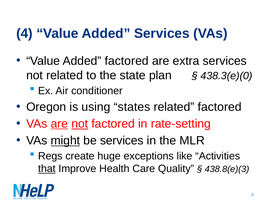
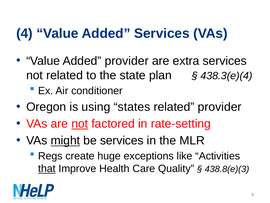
Added factored: factored -> provider (127, 61)
438.3(e)(0: 438.3(e)(0 -> 438.3(e)(4 (227, 76)
related factored: factored -> provider (220, 107)
are underline: present -> none (59, 123)
